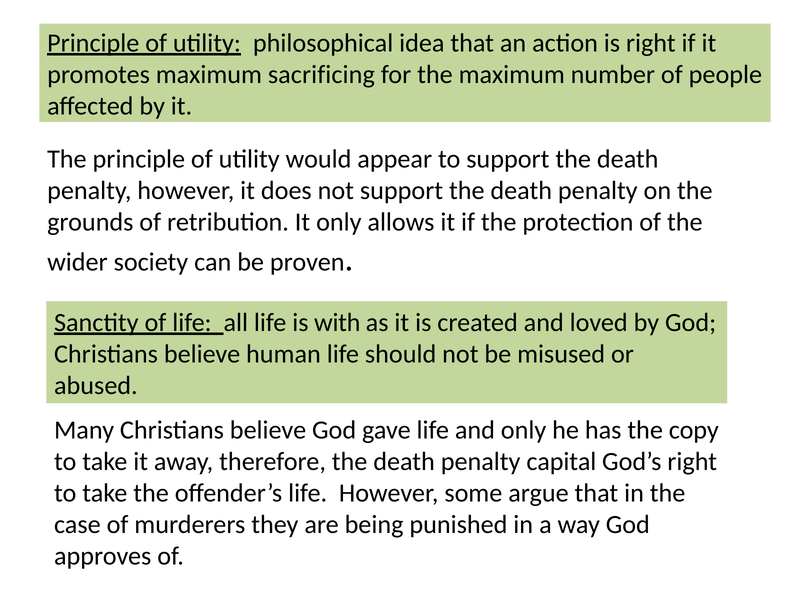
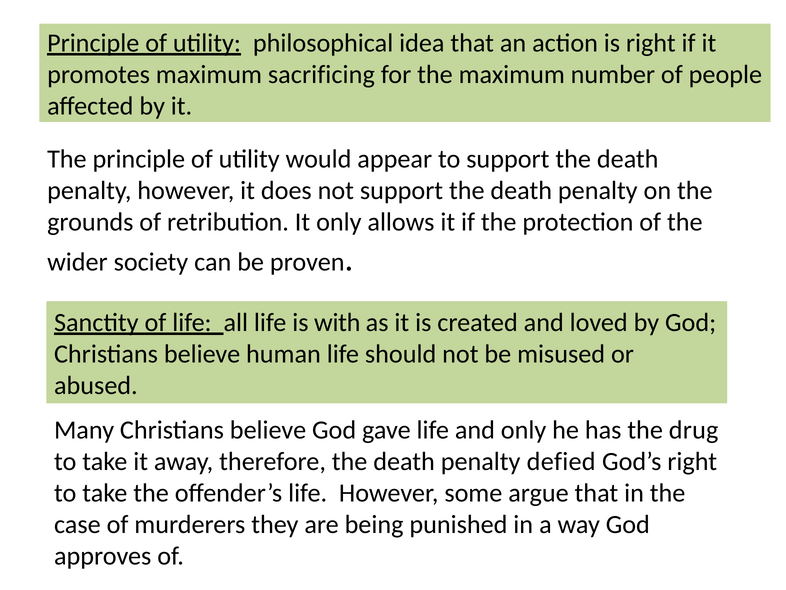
copy: copy -> drug (694, 430)
capital: capital -> defied (561, 461)
